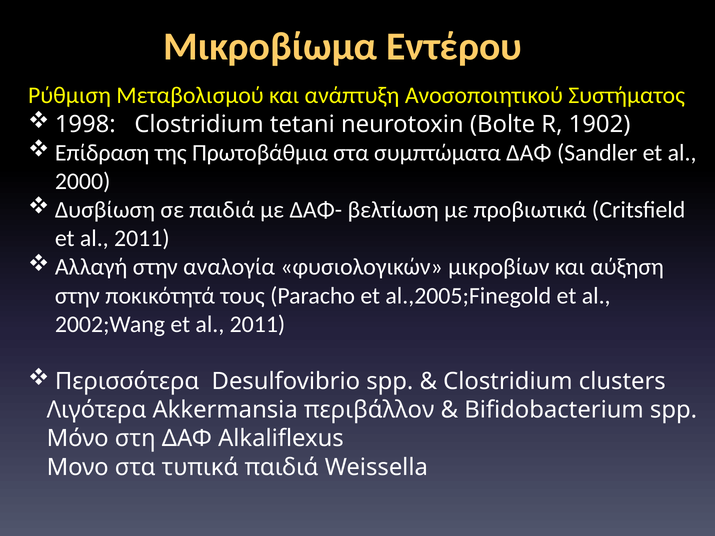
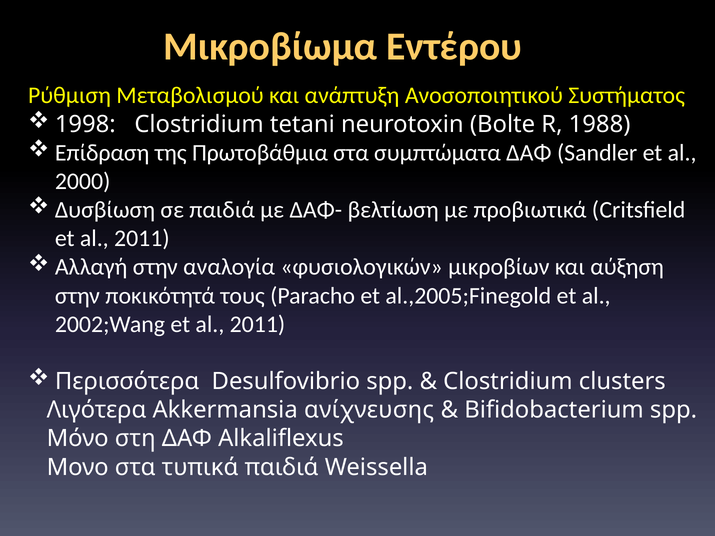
1902: 1902 -> 1988 (600, 124)
περιβάλλον: περιβάλλον -> ανίχνευσης (369, 410)
